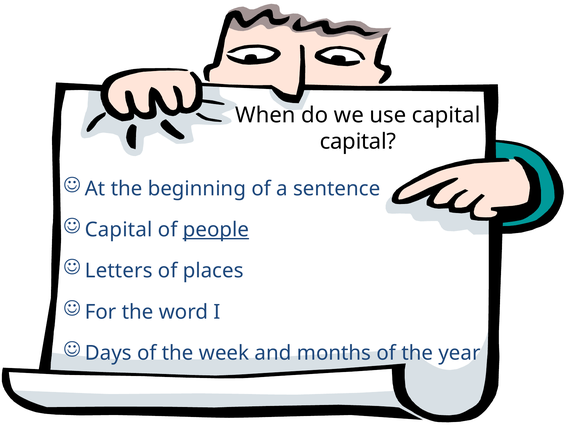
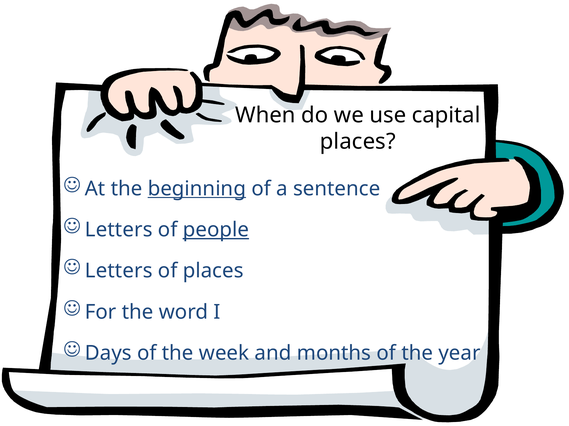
capital: capital -> places (358, 142)
beginning underline: none -> present (197, 189)
Capital: Capital -> Letters (119, 230)
